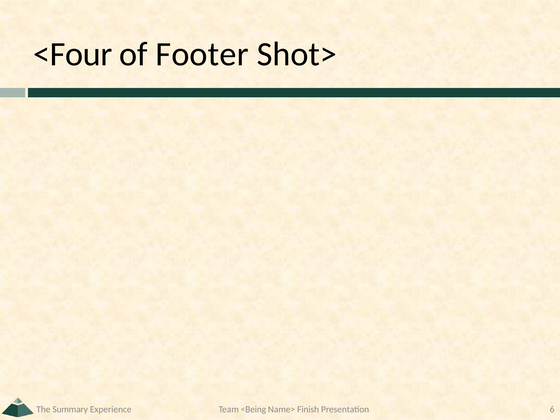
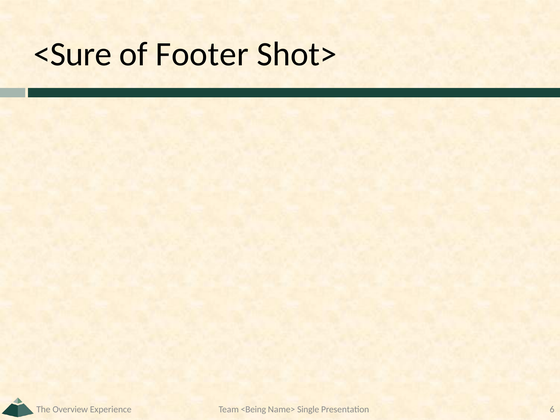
<Four: <Four -> <Sure (73, 54)
Finish: Finish -> Single (308, 409)
Summary: Summary -> Overview (70, 409)
